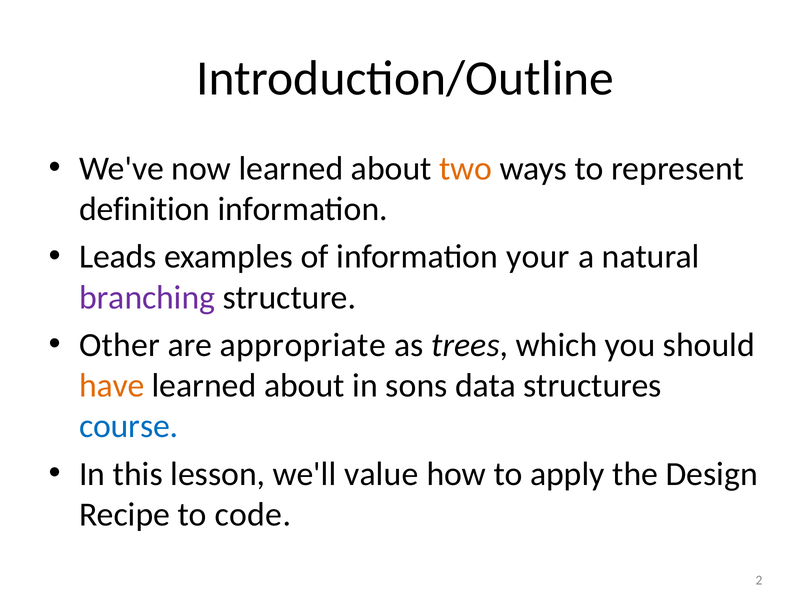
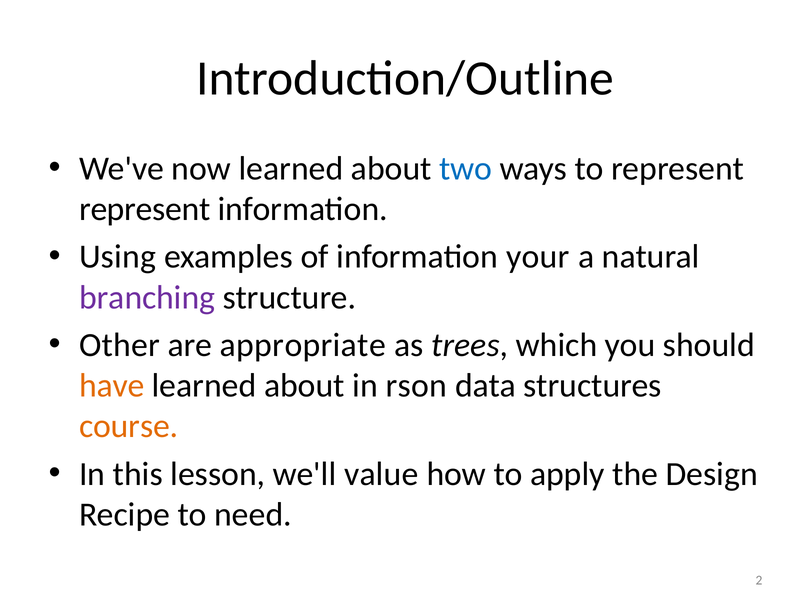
two colour: orange -> blue (466, 169)
definition: definition -> represent (145, 209)
Leads: Leads -> Using (118, 257)
sons: sons -> rson (416, 386)
course colour: blue -> orange (129, 426)
code: code -> need (253, 515)
